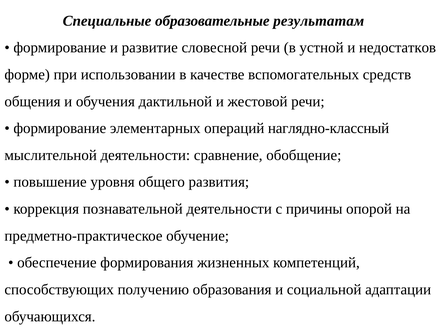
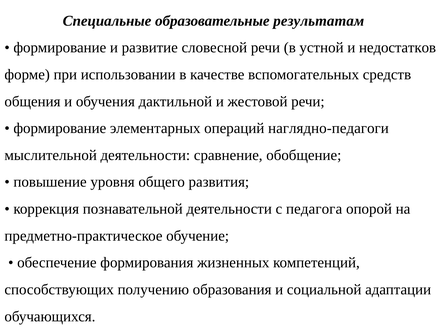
наглядно-классный: наглядно-классный -> наглядно-педагоги (328, 128)
причины: причины -> педагога (314, 209)
